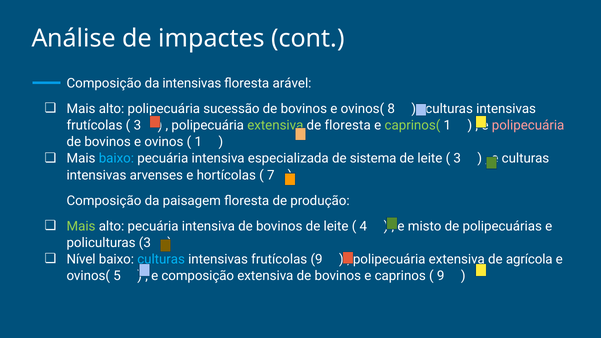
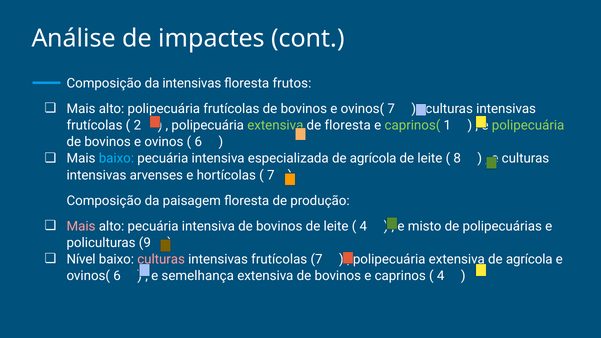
arável: arável -> frutos (292, 83)
polipecuária sucessão: sucessão -> frutícolas (231, 109)
ovinos( 8: 8 -> 7 (391, 109)
3: 3 -> 2 (137, 125)
polipecuária colour: pink -> light green (528, 125)
1: 1 -> 6 (198, 142)
especializada de sistema: sistema -> agrícola (373, 159)
3: 3 -> 8 (457, 159)
Mais colour: light green -> pink (81, 226)
policulturas 3: 3 -> 9 (145, 243)
culturas colour: light blue -> pink (161, 259)
frutícolas 9: 9 -> 7 (317, 259)
ovinos( 5: 5 -> 6 (117, 276)
e composição: composição -> semelhança (198, 276)
9: 9 -> 4 (441, 276)
